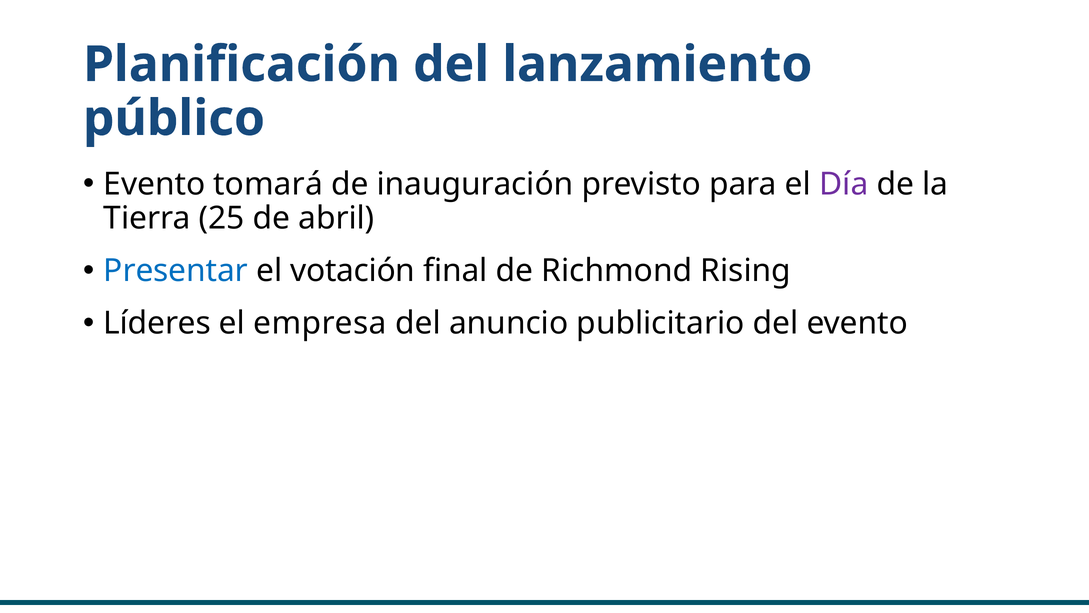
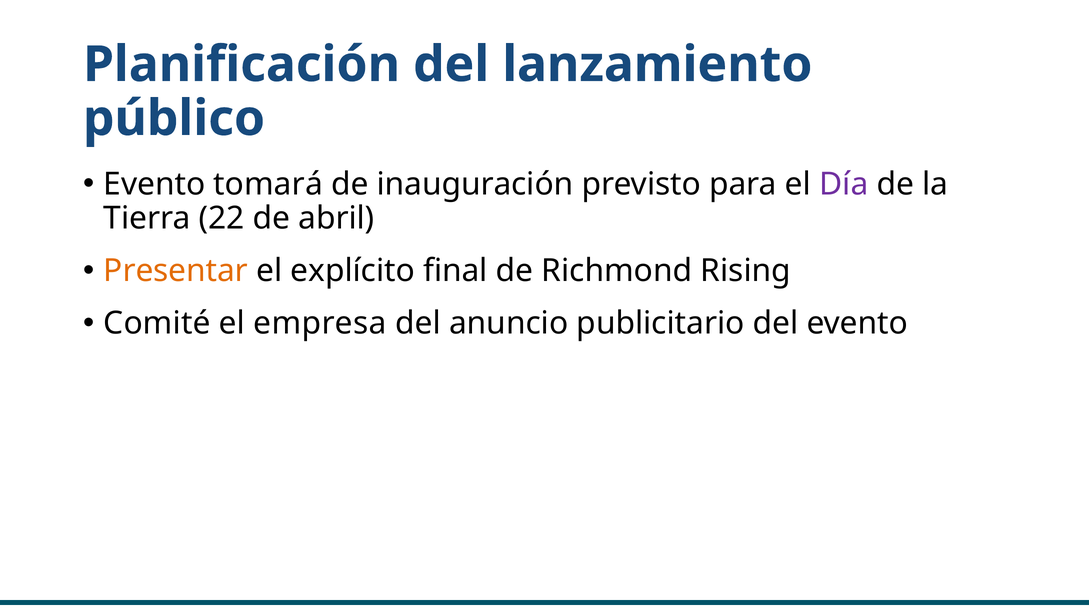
25: 25 -> 22 (222, 218)
Presentar colour: blue -> orange (176, 271)
votación: votación -> explícito (353, 271)
Líderes: Líderes -> Comité (157, 323)
